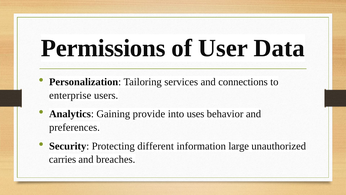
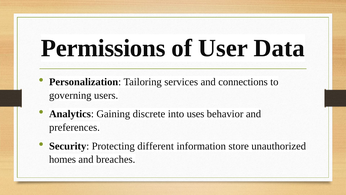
enterprise: enterprise -> governing (70, 95)
provide: provide -> discrete (149, 114)
large: large -> store (239, 146)
carries: carries -> homes (62, 159)
